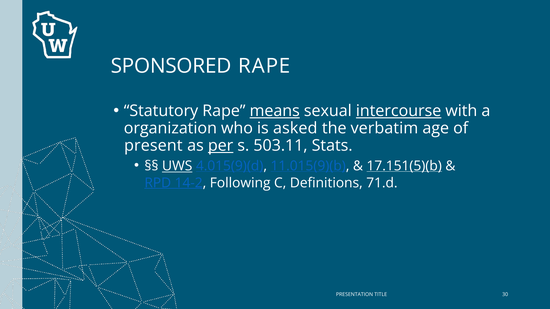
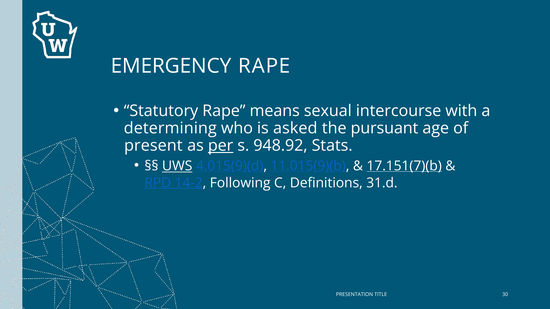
SPONSORED: SPONSORED -> EMERGENCY (171, 66)
means underline: present -> none (275, 111)
intercourse underline: present -> none (399, 111)
organization: organization -> determining (170, 128)
verbatim: verbatim -> pursuant (384, 128)
503.11: 503.11 -> 948.92 (280, 146)
17.151(5)(b: 17.151(5)(b -> 17.151(7)(b (404, 166)
71.d: 71.d -> 31.d (382, 183)
